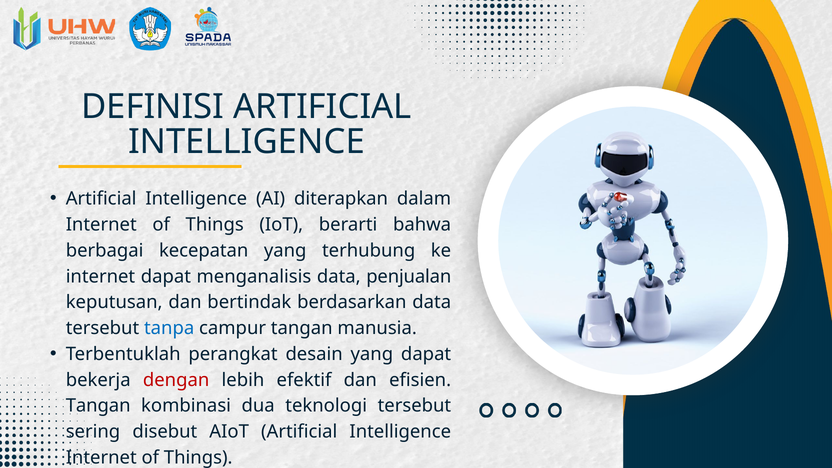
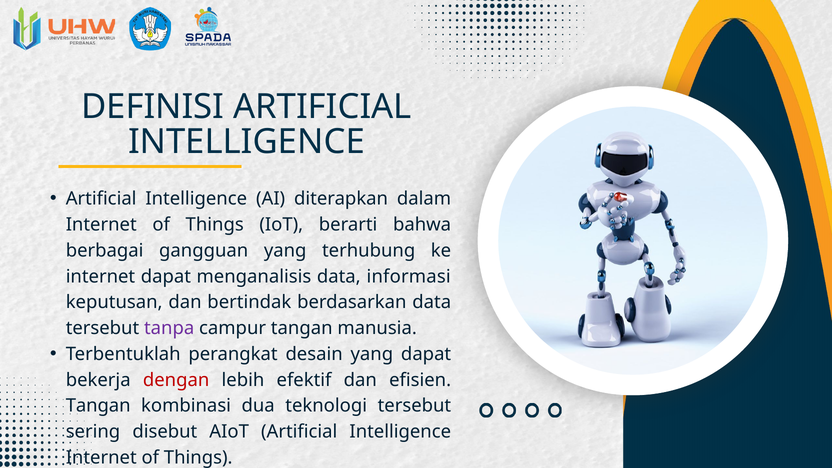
kecepatan: kecepatan -> gangguan (204, 251)
penjualan: penjualan -> informasi (409, 276)
tanpa colour: blue -> purple (169, 328)
